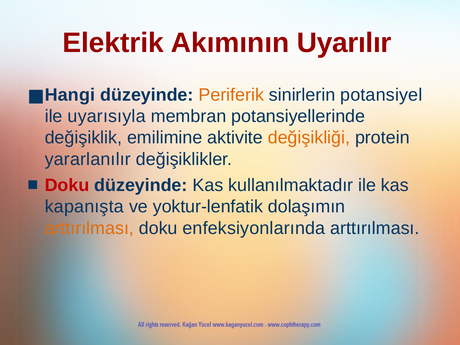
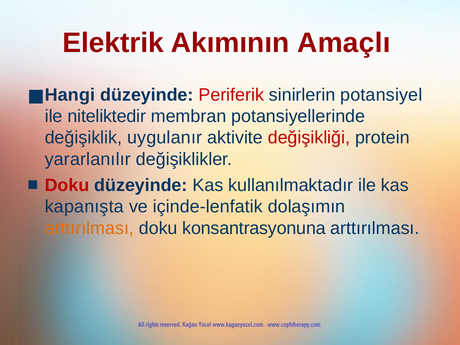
Uyarılır: Uyarılır -> Amaçlı (344, 43)
Periferik colour: orange -> red (231, 95)
uyarısıyla: uyarısıyla -> niteliktedir (107, 116)
emilimine: emilimine -> uygulanır (165, 138)
değişikliği colour: orange -> red (309, 138)
yoktur-lenfatik: yoktur-lenfatik -> içinde-lenfatik (208, 207)
enfeksiyonlarında: enfeksiyonlarında -> konsantrasyonuna (254, 228)
